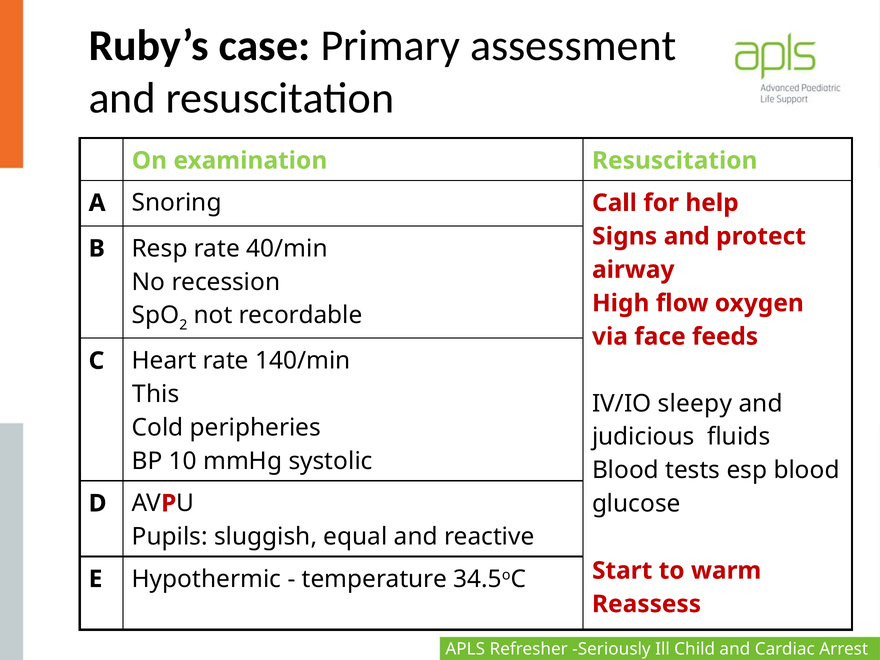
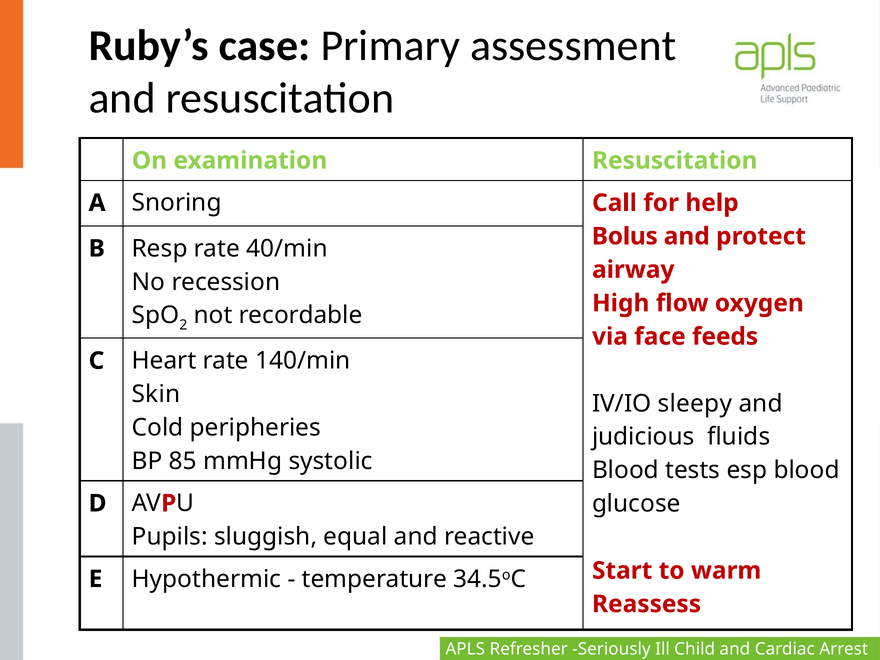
Signs: Signs -> Bolus (625, 236)
This: This -> Skin (156, 394)
10: 10 -> 85 (183, 461)
